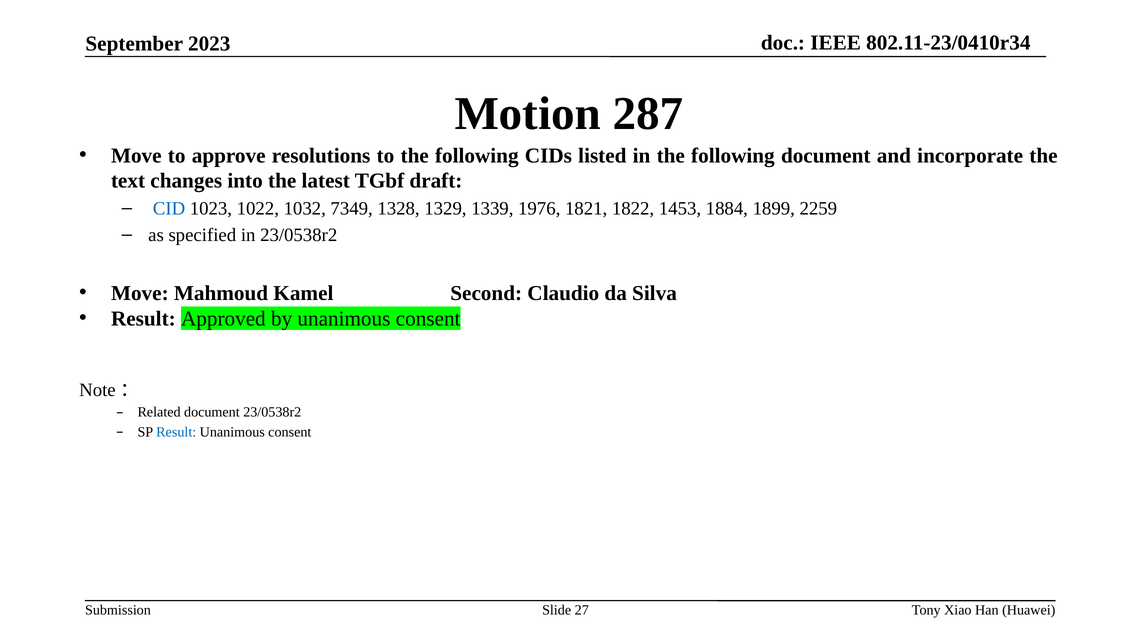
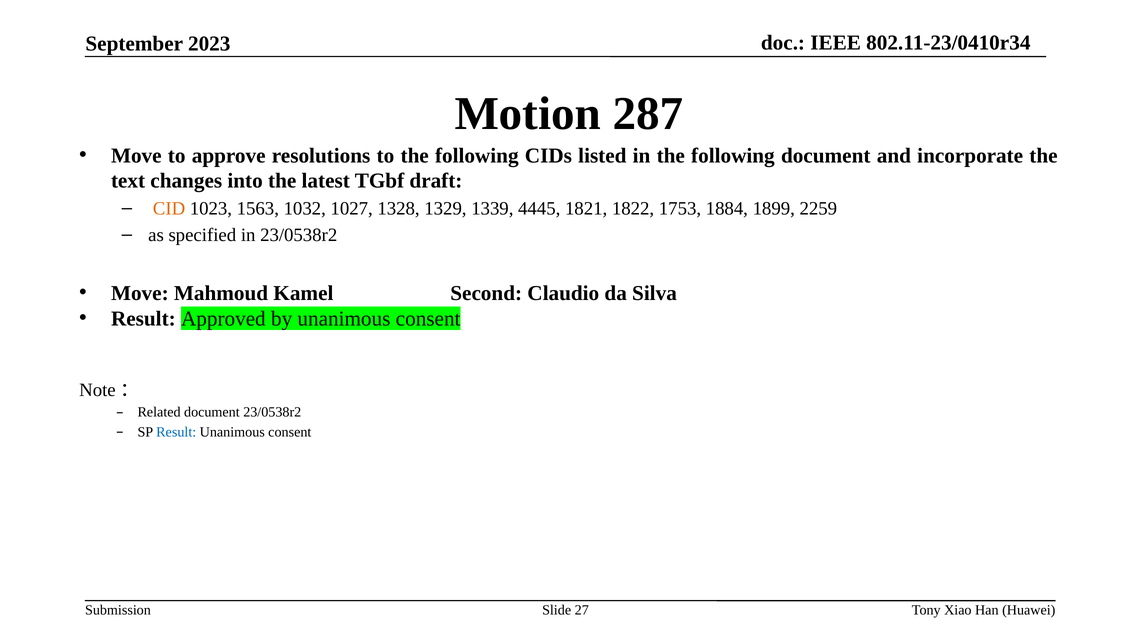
CID colour: blue -> orange (169, 209)
1022: 1022 -> 1563 (258, 209)
7349: 7349 -> 1027 (352, 209)
1976: 1976 -> 4445 (539, 209)
1453: 1453 -> 1753 (680, 209)
